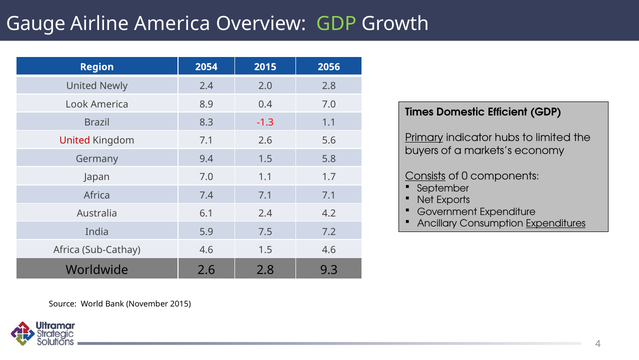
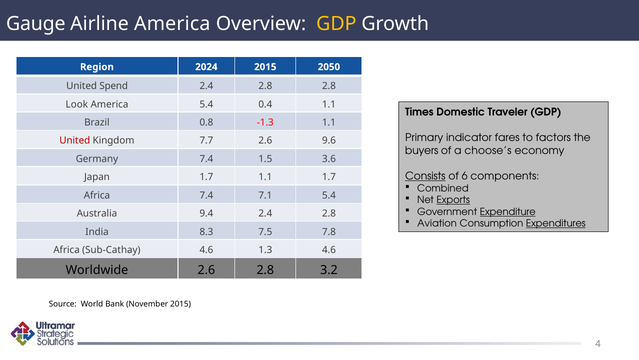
GDP colour: light green -> yellow (336, 24)
2054: 2054 -> 2024 (206, 67)
2056: 2056 -> 2050 (329, 67)
Newly: Newly -> Spend (114, 86)
2.0: 2.0 -> 2.8 (265, 86)
America 8.9: 8.9 -> 5.4 (206, 104)
0.4 7.0: 7.0 -> 1.1 (329, 104)
Efficient: Efficient -> Traveler (508, 112)
8.3: 8.3 -> 0.8 (206, 122)
Primary underline: present -> none (424, 138)
hubs: hubs -> fares (507, 138)
limited: limited -> factors (553, 138)
Kingdom 7.1: 7.1 -> 7.7 (206, 140)
5.6: 5.6 -> 9.6 (329, 140)
markets’s: markets’s -> choose’s (488, 150)
Germany 9.4: 9.4 -> 7.4 (206, 159)
5.8: 5.8 -> 3.6 (329, 159)
Japan 7.0: 7.0 -> 1.7 (206, 177)
0: 0 -> 6 (465, 176)
September: September -> Combined (443, 188)
7.1 7.1: 7.1 -> 5.4 (329, 195)
Exports underline: none -> present (453, 200)
Expenditure underline: none -> present (508, 212)
6.1: 6.1 -> 9.4 (206, 213)
4.2: 4.2 -> 2.8 (329, 213)
Ancillary: Ancillary -> Aviation (437, 223)
5.9: 5.9 -> 8.3 (206, 231)
7.2: 7.2 -> 7.8 (329, 231)
4.6 1.5: 1.5 -> 1.3 (265, 250)
9.3: 9.3 -> 3.2 (329, 270)
